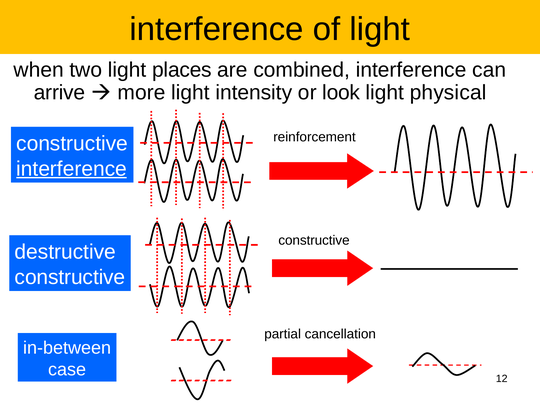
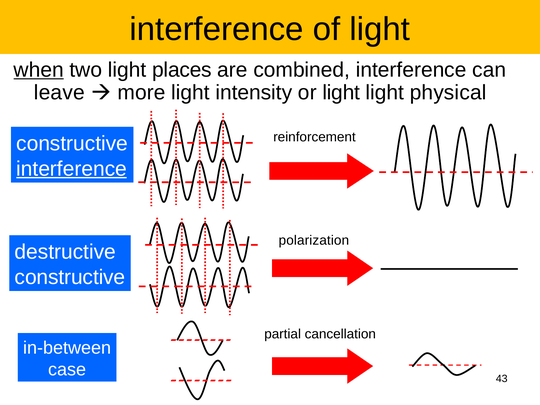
when underline: none -> present (39, 70)
arrive: arrive -> leave (59, 92)
or look: look -> light (341, 92)
constructive: constructive -> polarization (314, 241)
12: 12 -> 43 (502, 379)
